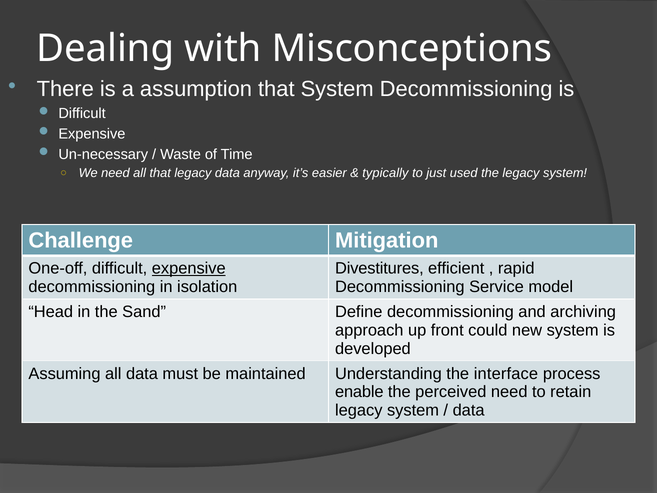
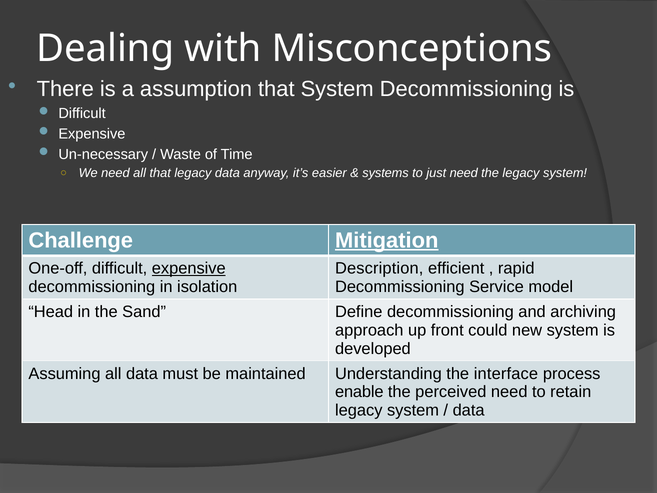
typically: typically -> systems (386, 173)
just used: used -> need (464, 173)
Mitigation underline: none -> present (387, 240)
Divestitures: Divestitures -> Description (379, 268)
